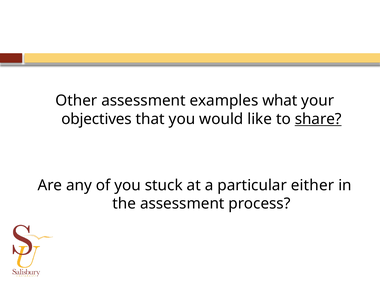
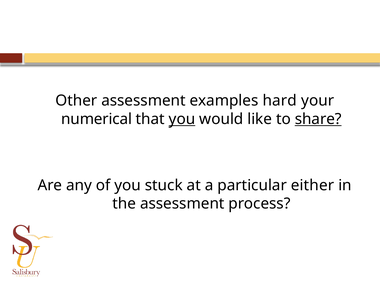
what: what -> hard (280, 101)
objectives: objectives -> numerical (97, 119)
you underline: none -> present (182, 119)
